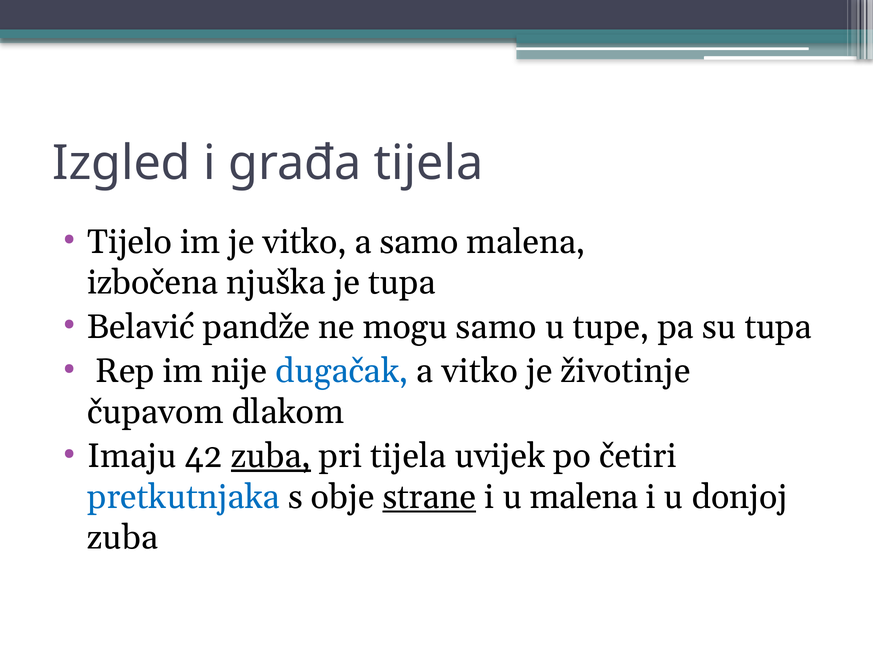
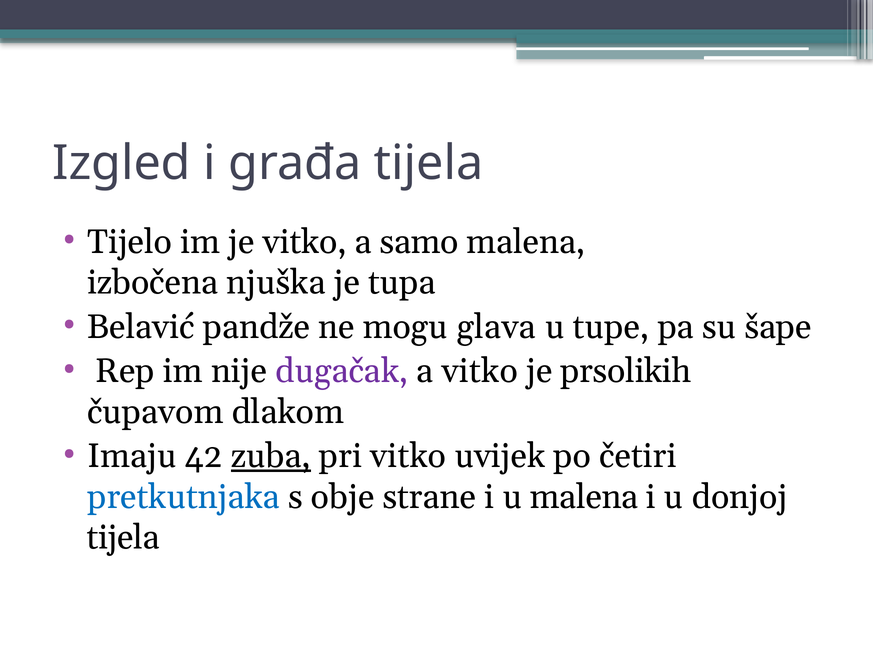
mogu samo: samo -> glava (496, 327)
su tupa: tupa -> šape (778, 327)
dugačak colour: blue -> purple (342, 371)
životinje: životinje -> prsolikih (626, 371)
pri tijela: tijela -> vitko (408, 456)
strane underline: present -> none (429, 497)
zuba: zuba -> tijela (123, 537)
